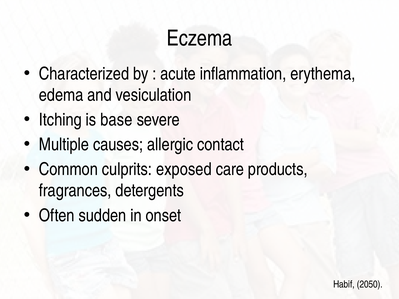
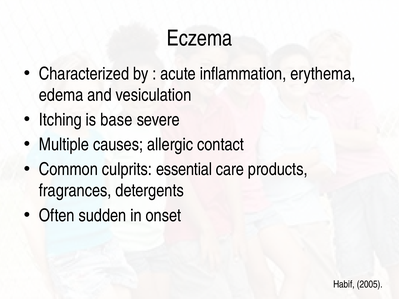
exposed: exposed -> essential (184, 170)
2050: 2050 -> 2005 (370, 285)
